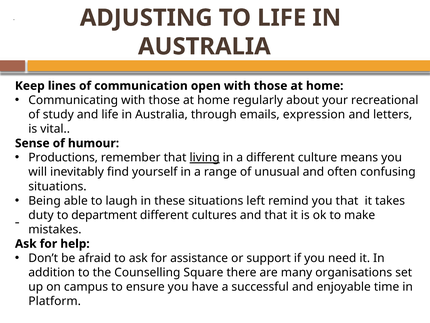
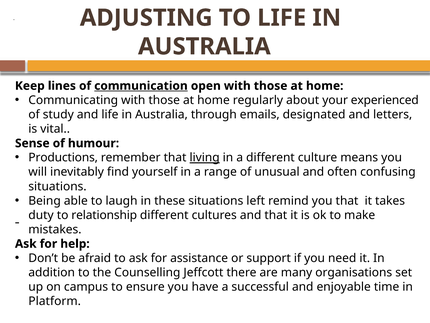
communication underline: none -> present (141, 86)
recreational: recreational -> experienced (385, 100)
expression: expression -> designated (314, 114)
department: department -> relationship (104, 215)
Square: Square -> Jeffcott (203, 272)
